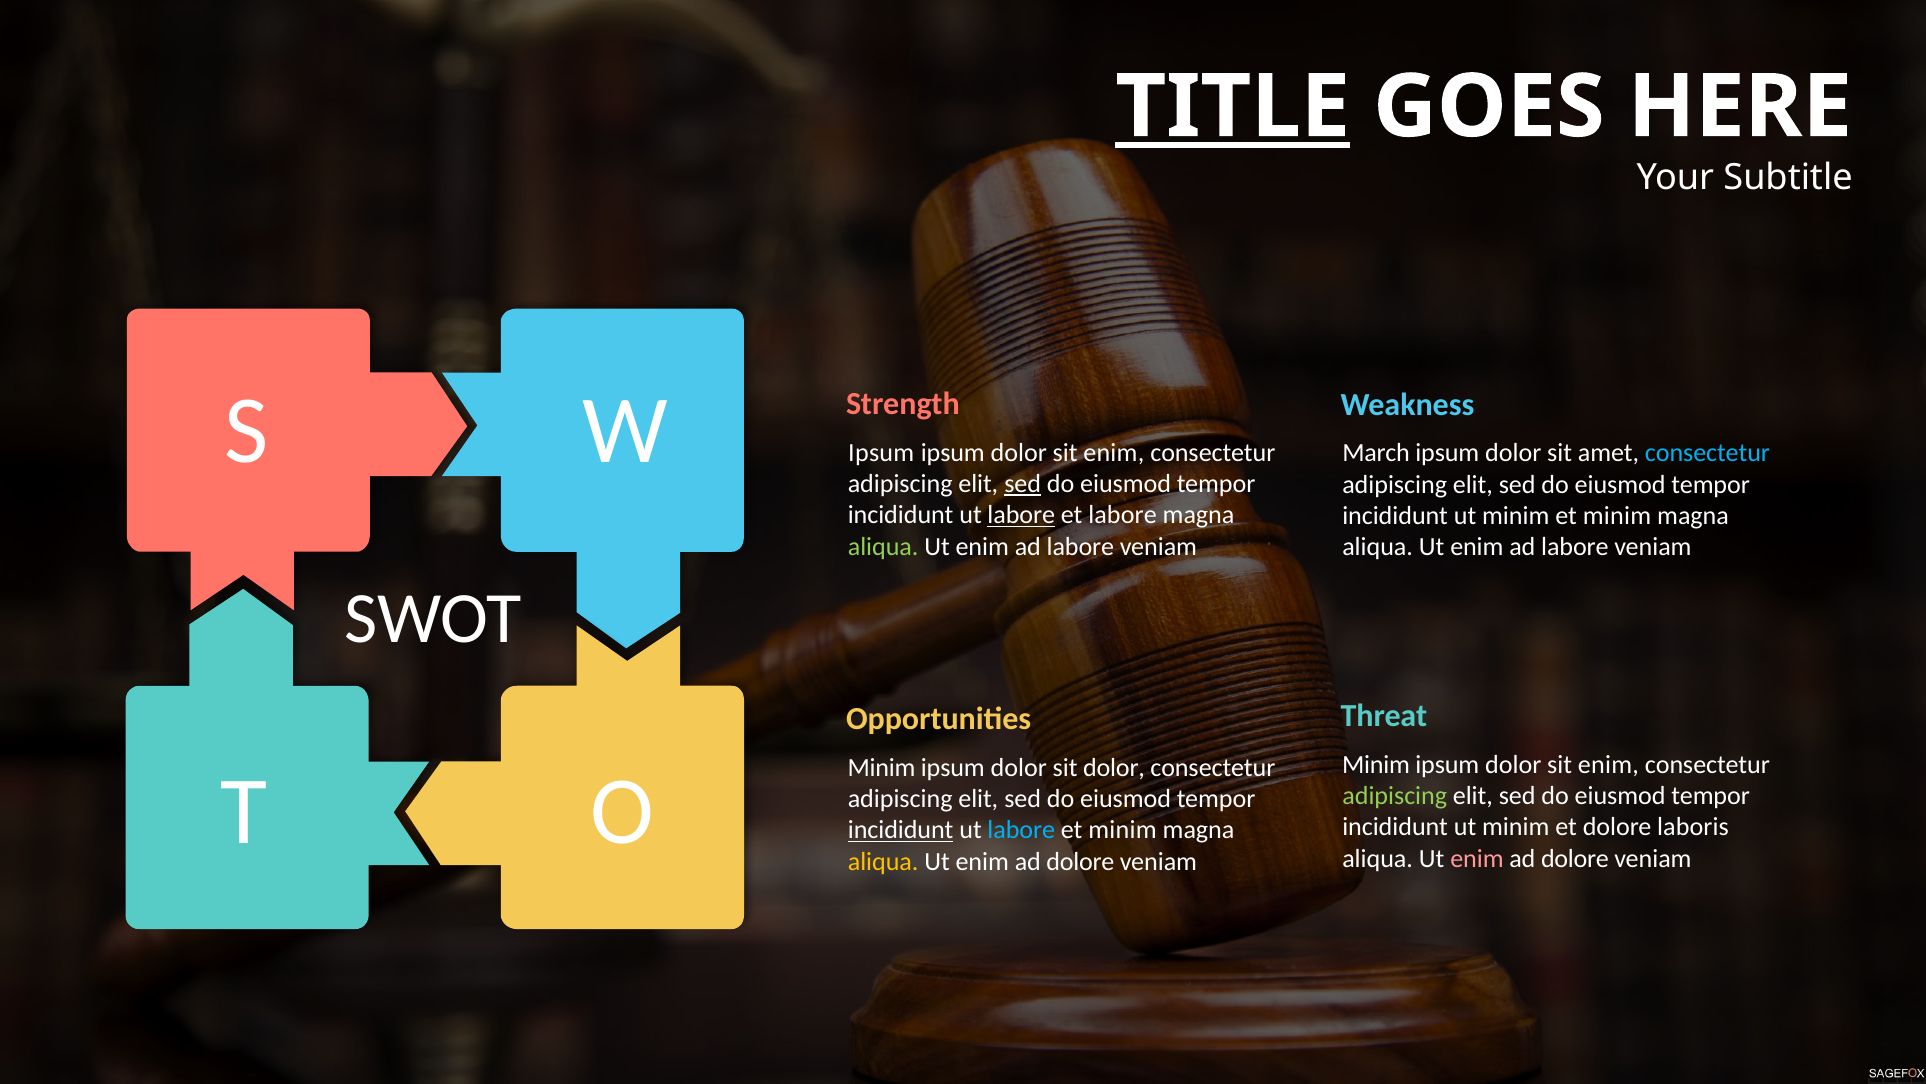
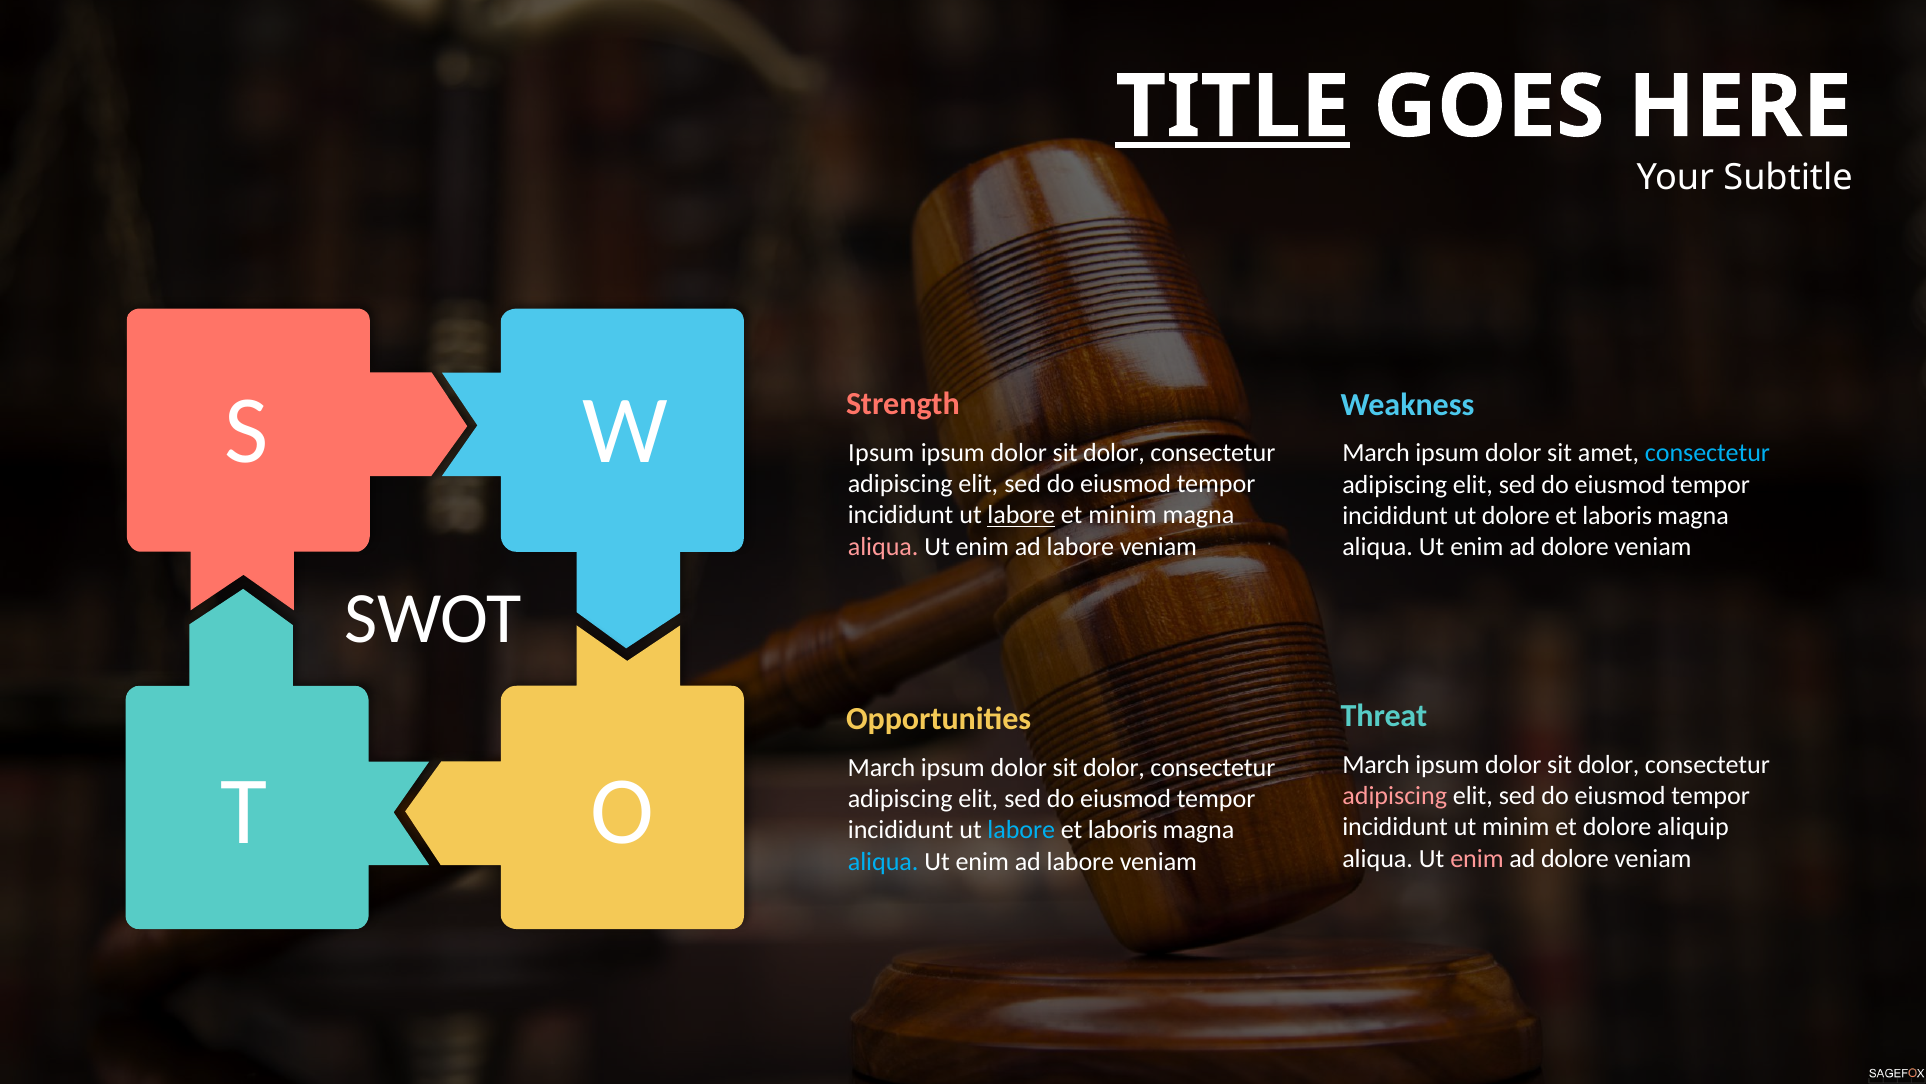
enim: enim -> dolor (1114, 452)
sed underline: present -> none (1023, 483)
et labore: labore -> minim (1122, 515)
minim: minim -> dolore (1516, 515)
minim: minim -> laboris (1617, 515)
aliqua colour: light green -> pink (883, 546)
labore: labore -> dolore (1575, 547)
Minim: Minim -> March (1376, 764)
enim: enim -> dolor (1609, 764)
Minim: Minim -> March (882, 767)
adipiscing colour: light green -> pink (1395, 795)
laboris: laboris -> aliquip (1693, 827)
incididunt underline: present -> none (901, 830)
minim: minim -> laboris (1123, 830)
aliqua colour: yellow -> light blue (883, 861)
dolore: dolore -> labore (1080, 861)
